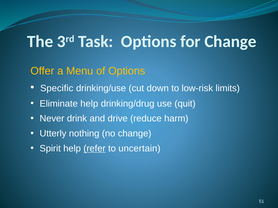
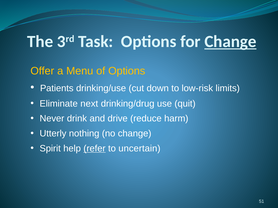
Change underline: none -> present (230, 42)
Specific: Specific -> Patients (57, 89)
Eliminate help: help -> next (89, 104)
